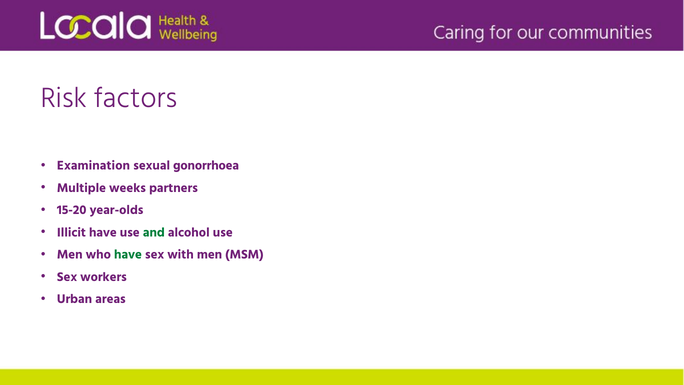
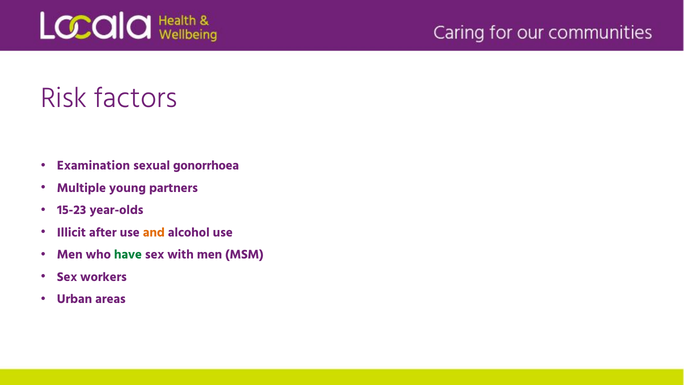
weeks: weeks -> young (128, 188)
15-20: 15-20 -> 15-23 (72, 210)
Illicit have: have -> after (103, 232)
and colour: green -> orange (154, 232)
